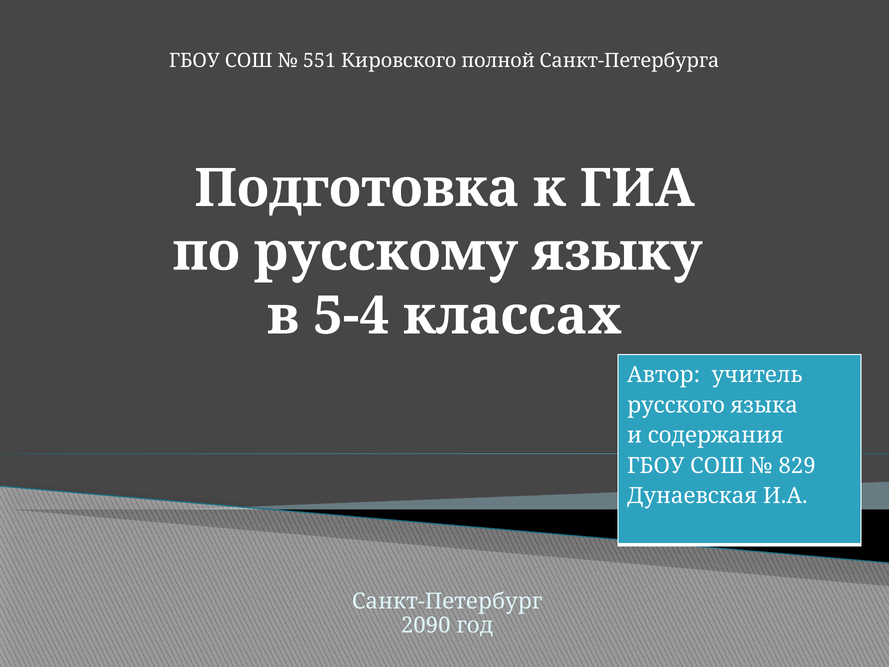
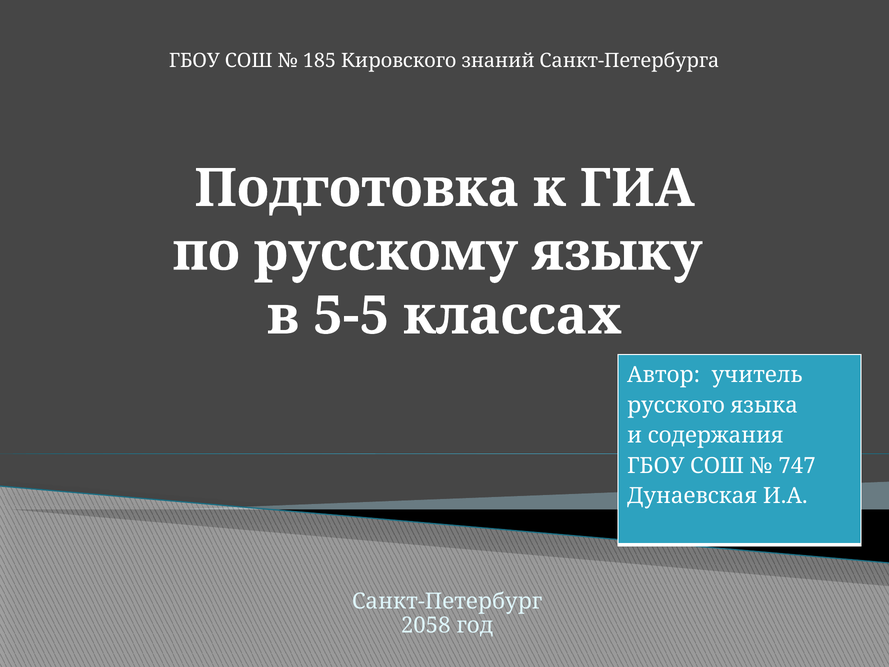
551: 551 -> 185 (319, 61)
полной: полной -> знаний (498, 61)
5-4: 5-4 -> 5-5 (351, 316)
829: 829 -> 747 (797, 466)
2090: 2090 -> 2058 (426, 625)
